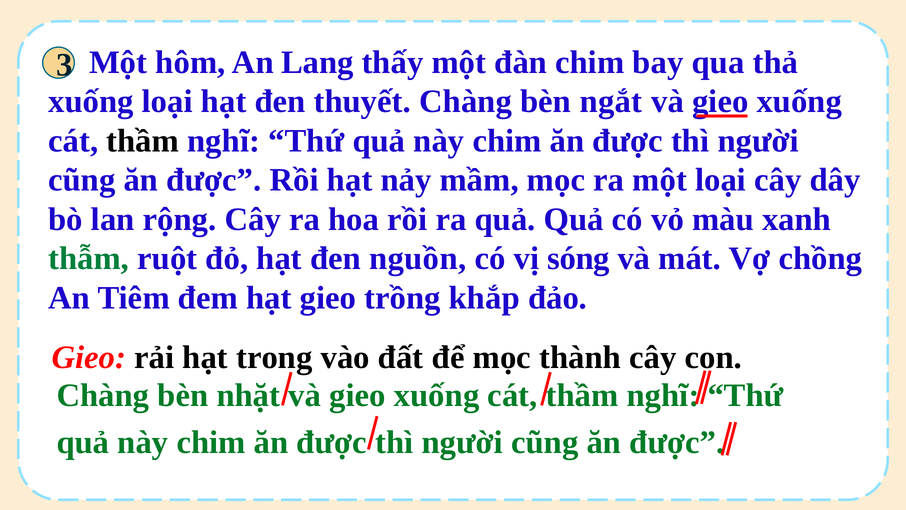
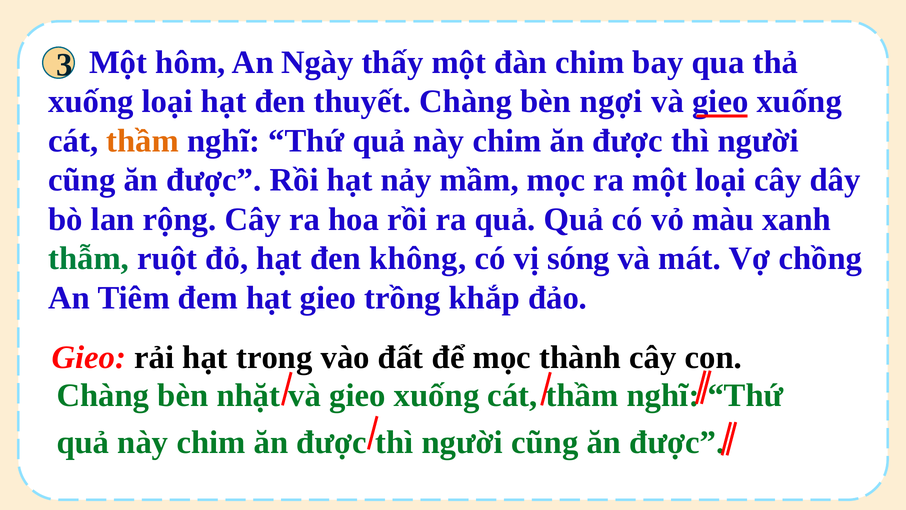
Lang: Lang -> Ngày (317, 62)
ngắt: ngắt -> ngợi (611, 102)
thầm colour: black -> orange (143, 141)
nguồn: nguồn -> không (418, 258)
